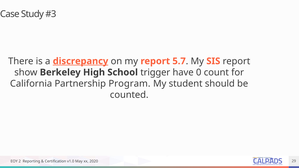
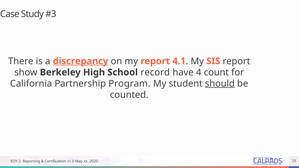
5.7: 5.7 -> 4.1 (179, 61)
trigger: trigger -> record (155, 72)
0: 0 -> 4 (199, 72)
should underline: none -> present (220, 84)
